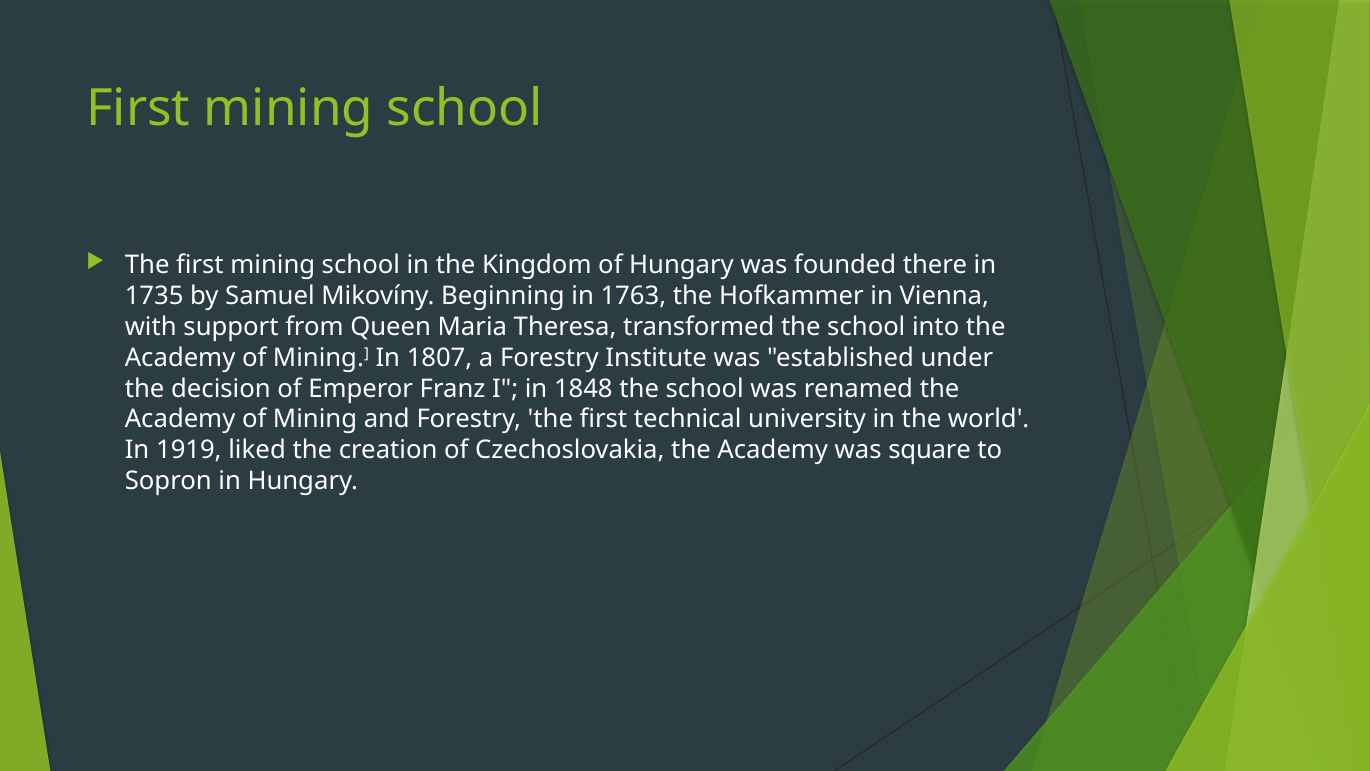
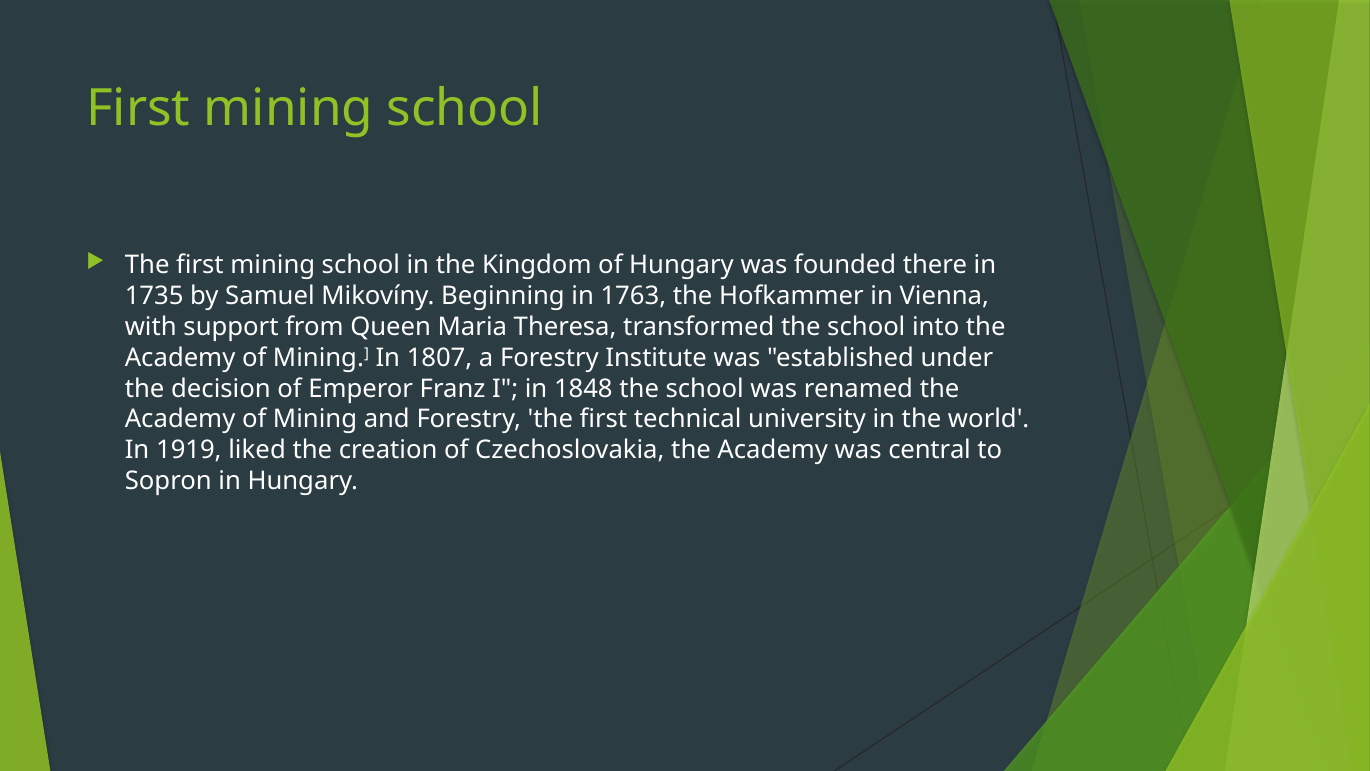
square: square -> central (930, 450)
